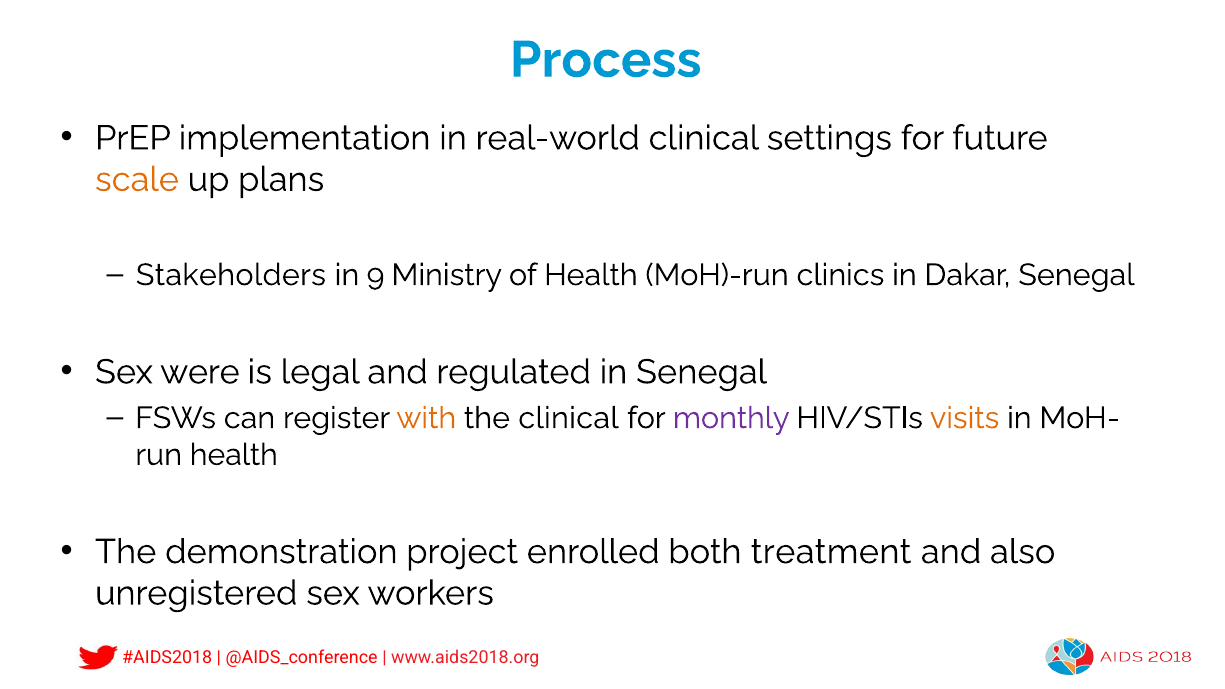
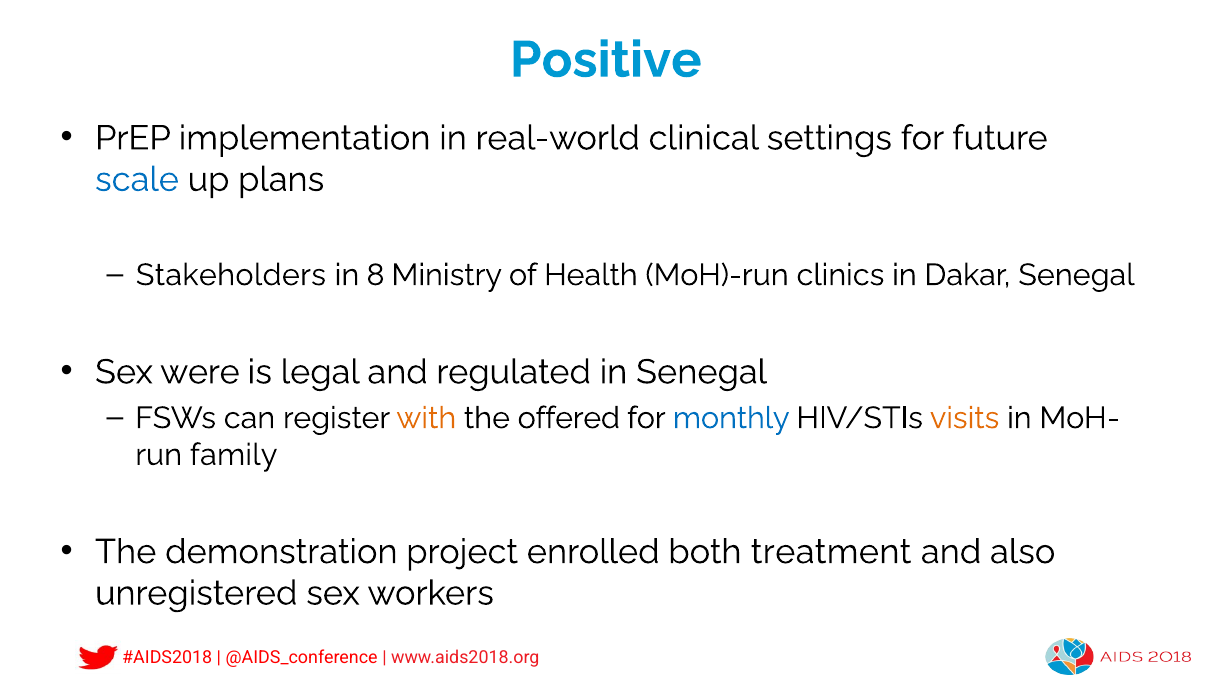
Process: Process -> Positive (606, 60)
scale colour: orange -> blue (137, 179)
9: 9 -> 8 (375, 275)
the clinical: clinical -> offered (569, 418)
monthly colour: purple -> blue (731, 418)
health: health -> family (234, 455)
